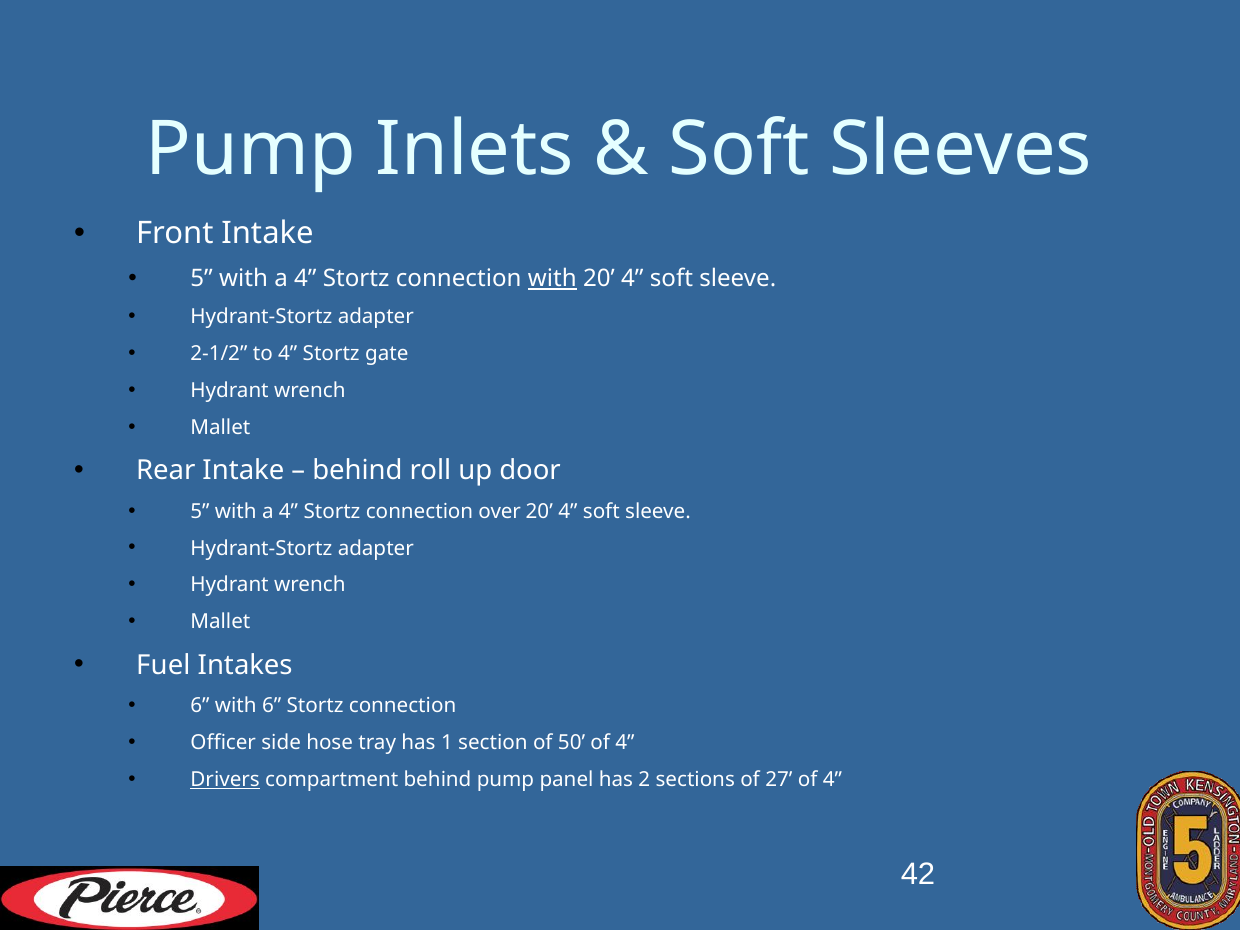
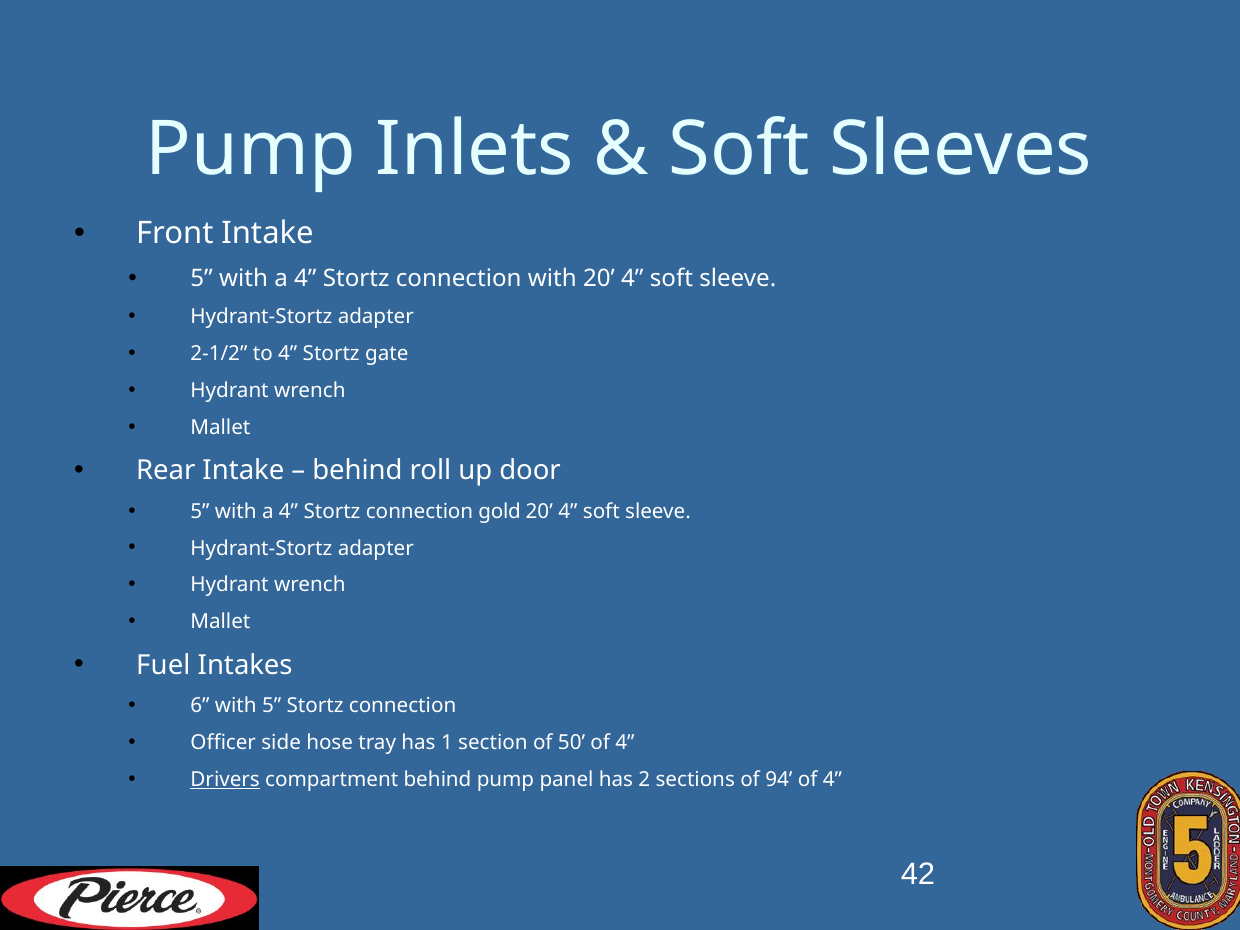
with underline: present -> none (552, 278)
over: over -> gold (500, 511)
with 6: 6 -> 5 (272, 706)
27: 27 -> 94 (779, 779)
